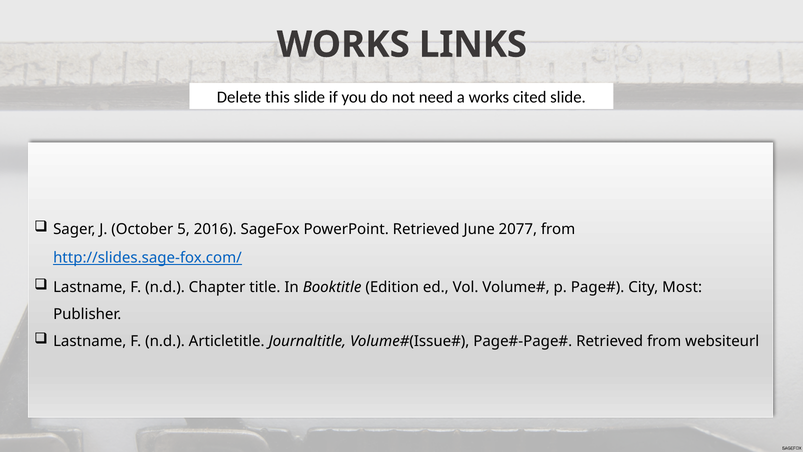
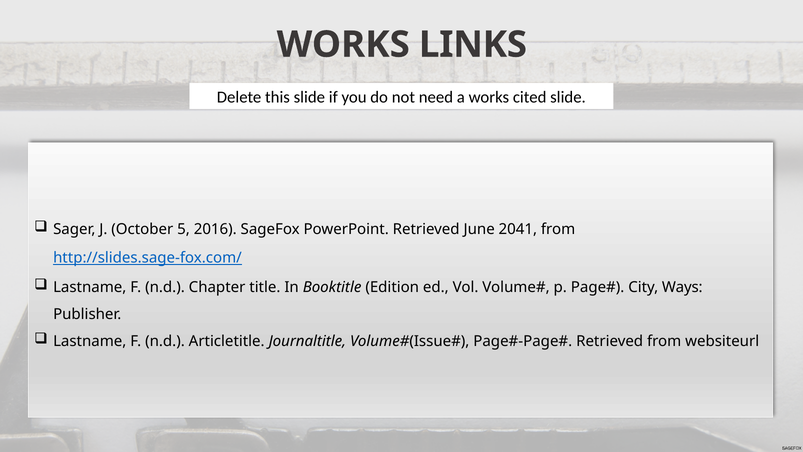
2077: 2077 -> 2041 (518, 229)
Most: Most -> Ways (682, 287)
